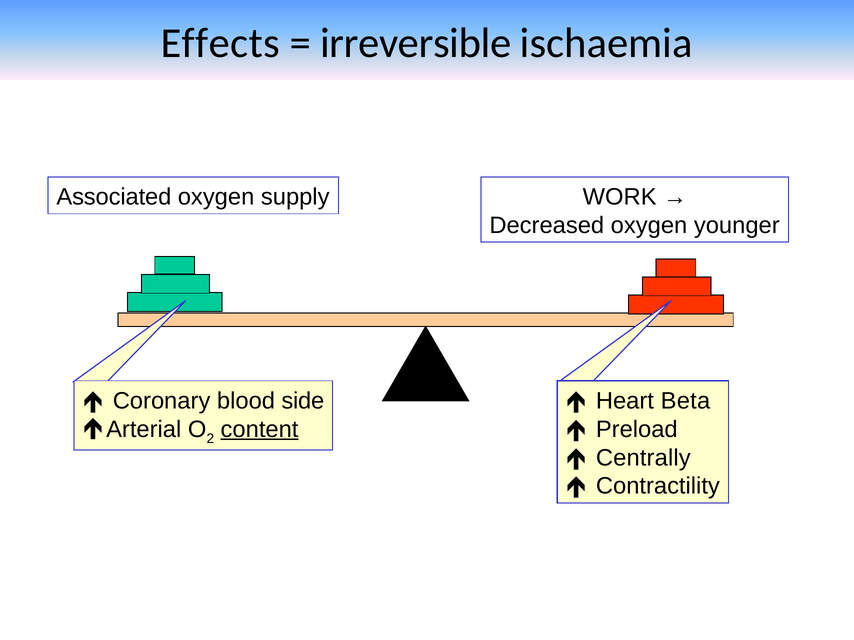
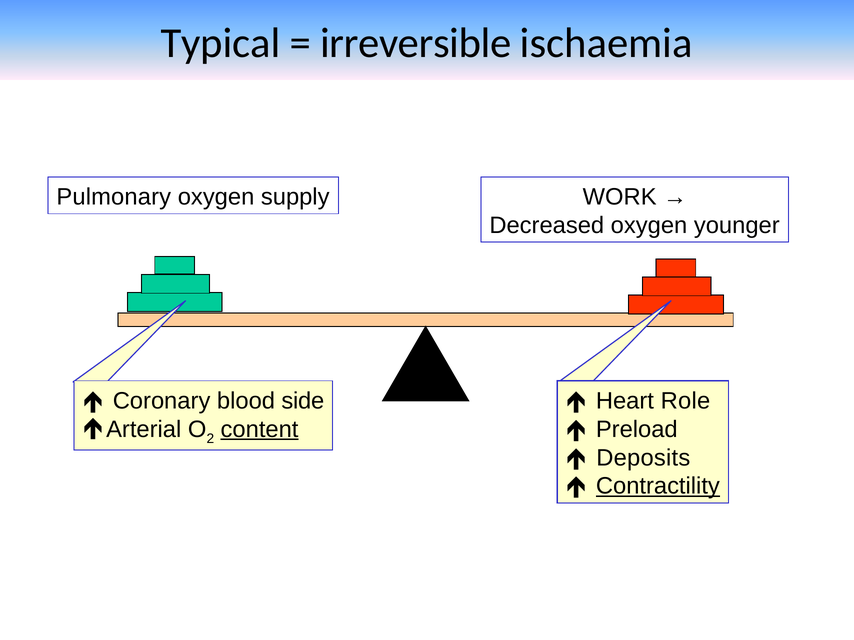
Effects: Effects -> Typical (221, 43)
Associated: Associated -> Pulmonary (114, 197)
Beta: Beta -> Role (685, 401)
Centrally: Centrally -> Deposits (643, 458)
Contractility underline: none -> present (658, 487)
